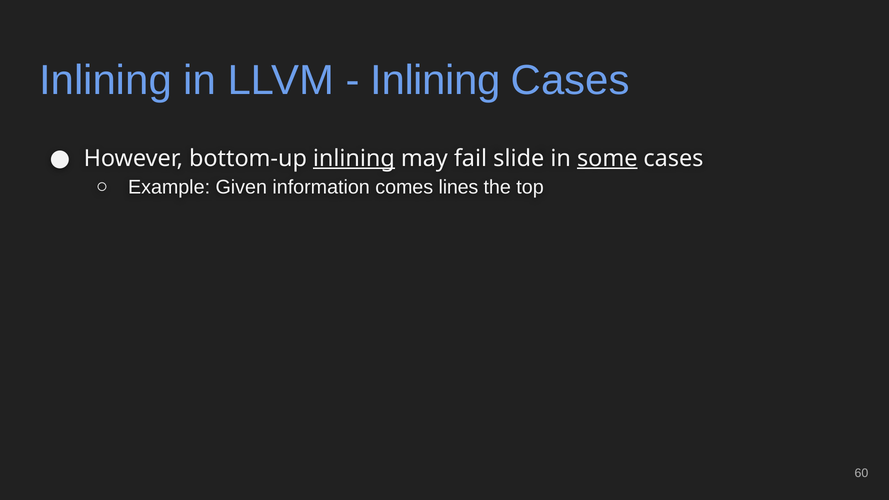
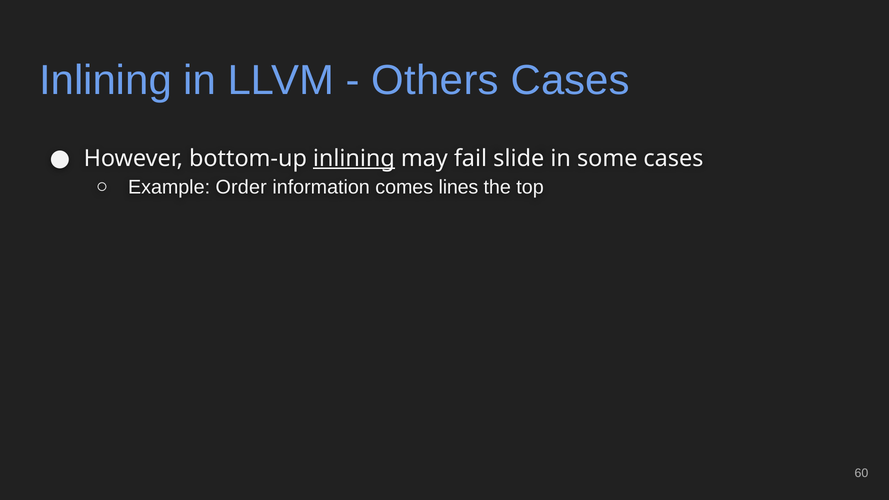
Inlining: Inlining -> Others (435, 80)
some underline: present -> none (607, 158)
Given: Given -> Order (241, 187)
